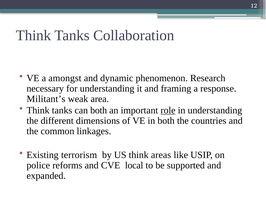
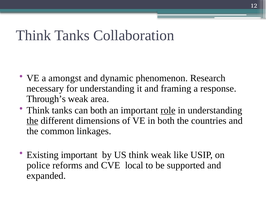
Militant’s: Militant’s -> Through’s (46, 99)
the underline: none -> present (32, 120)
Existing terrorism: terrorism -> important (79, 155)
think areas: areas -> weak (161, 155)
